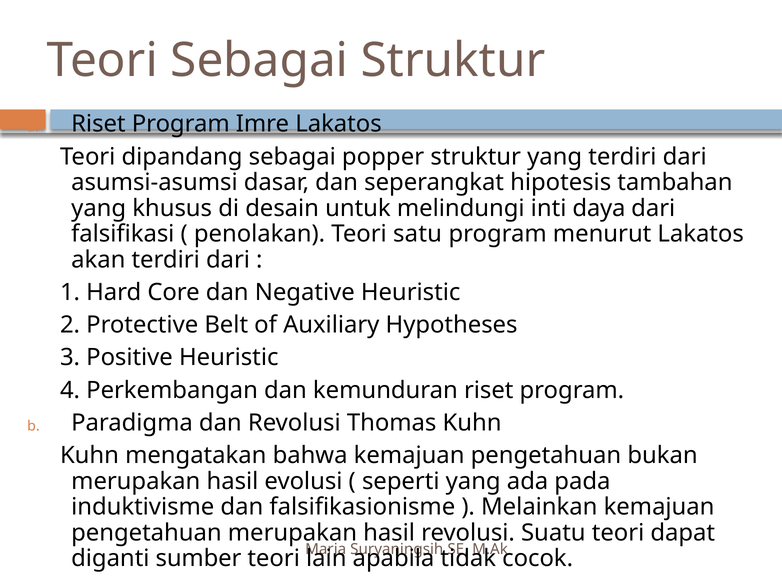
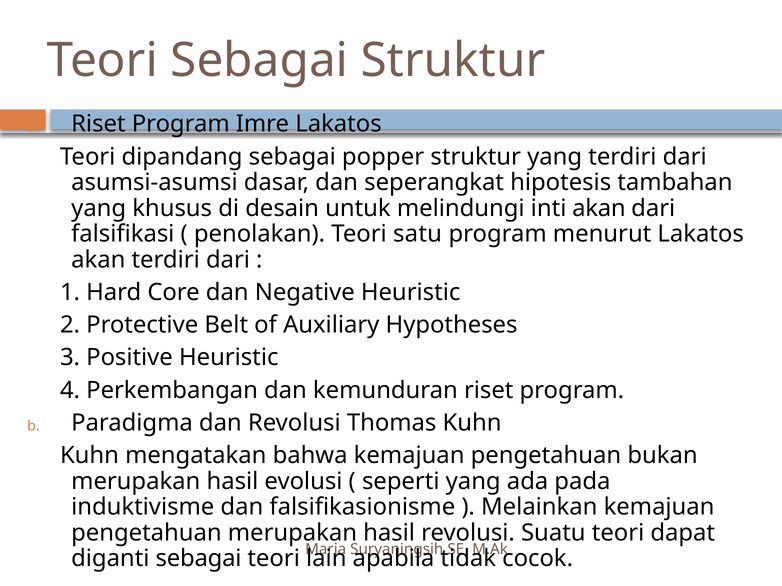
inti daya: daya -> akan (599, 208)
diganti sumber: sumber -> sebagai (199, 559)
